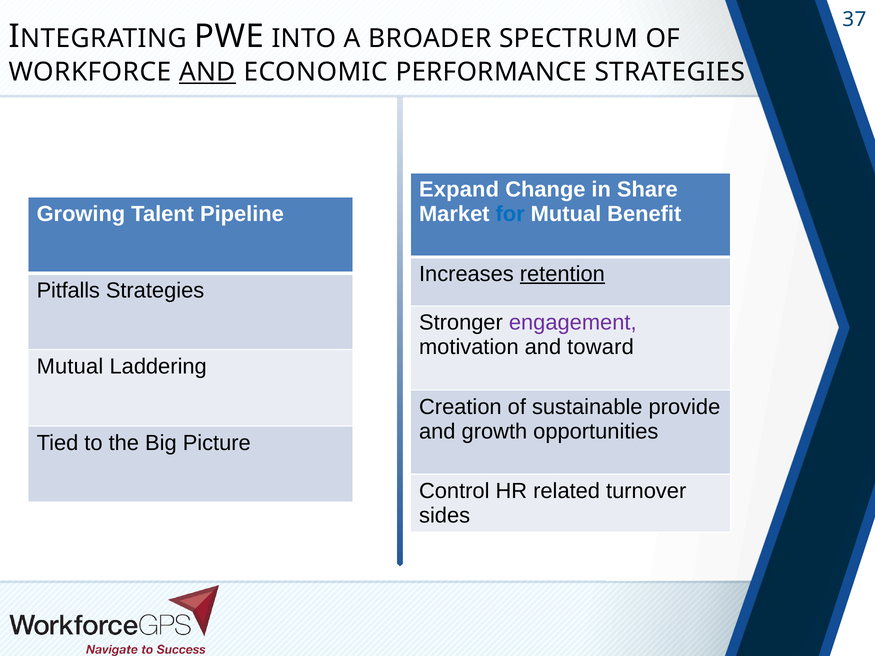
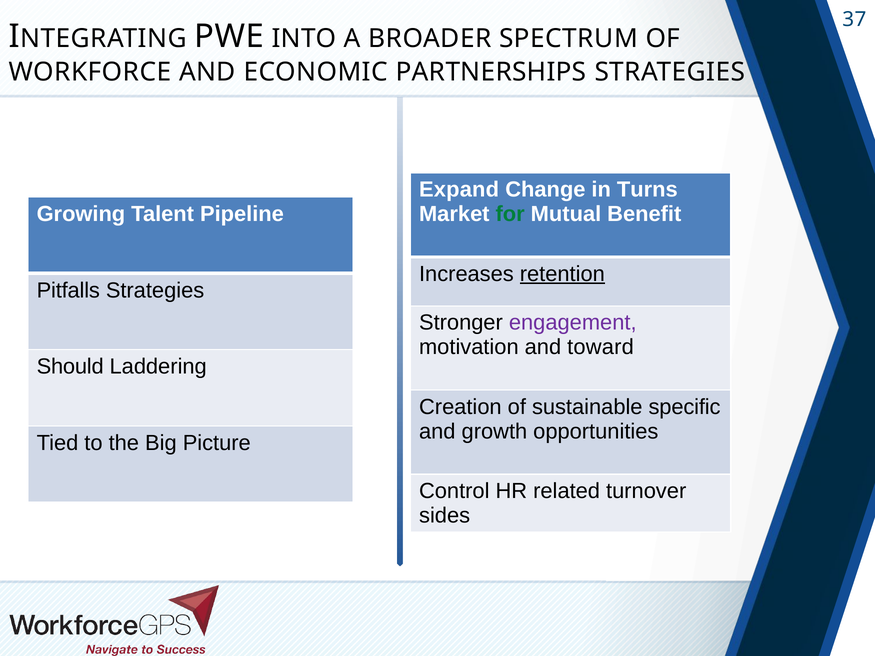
AND underline: present -> none (207, 72)
PERFORMANCE: PERFORMANCE -> PARTNERSHIPS (491, 72)
Share: Share -> Turns (647, 190)
for colour: blue -> green (510, 214)
Mutual: Mutual -> Should (70, 367)
provide: provide -> specific (685, 407)
